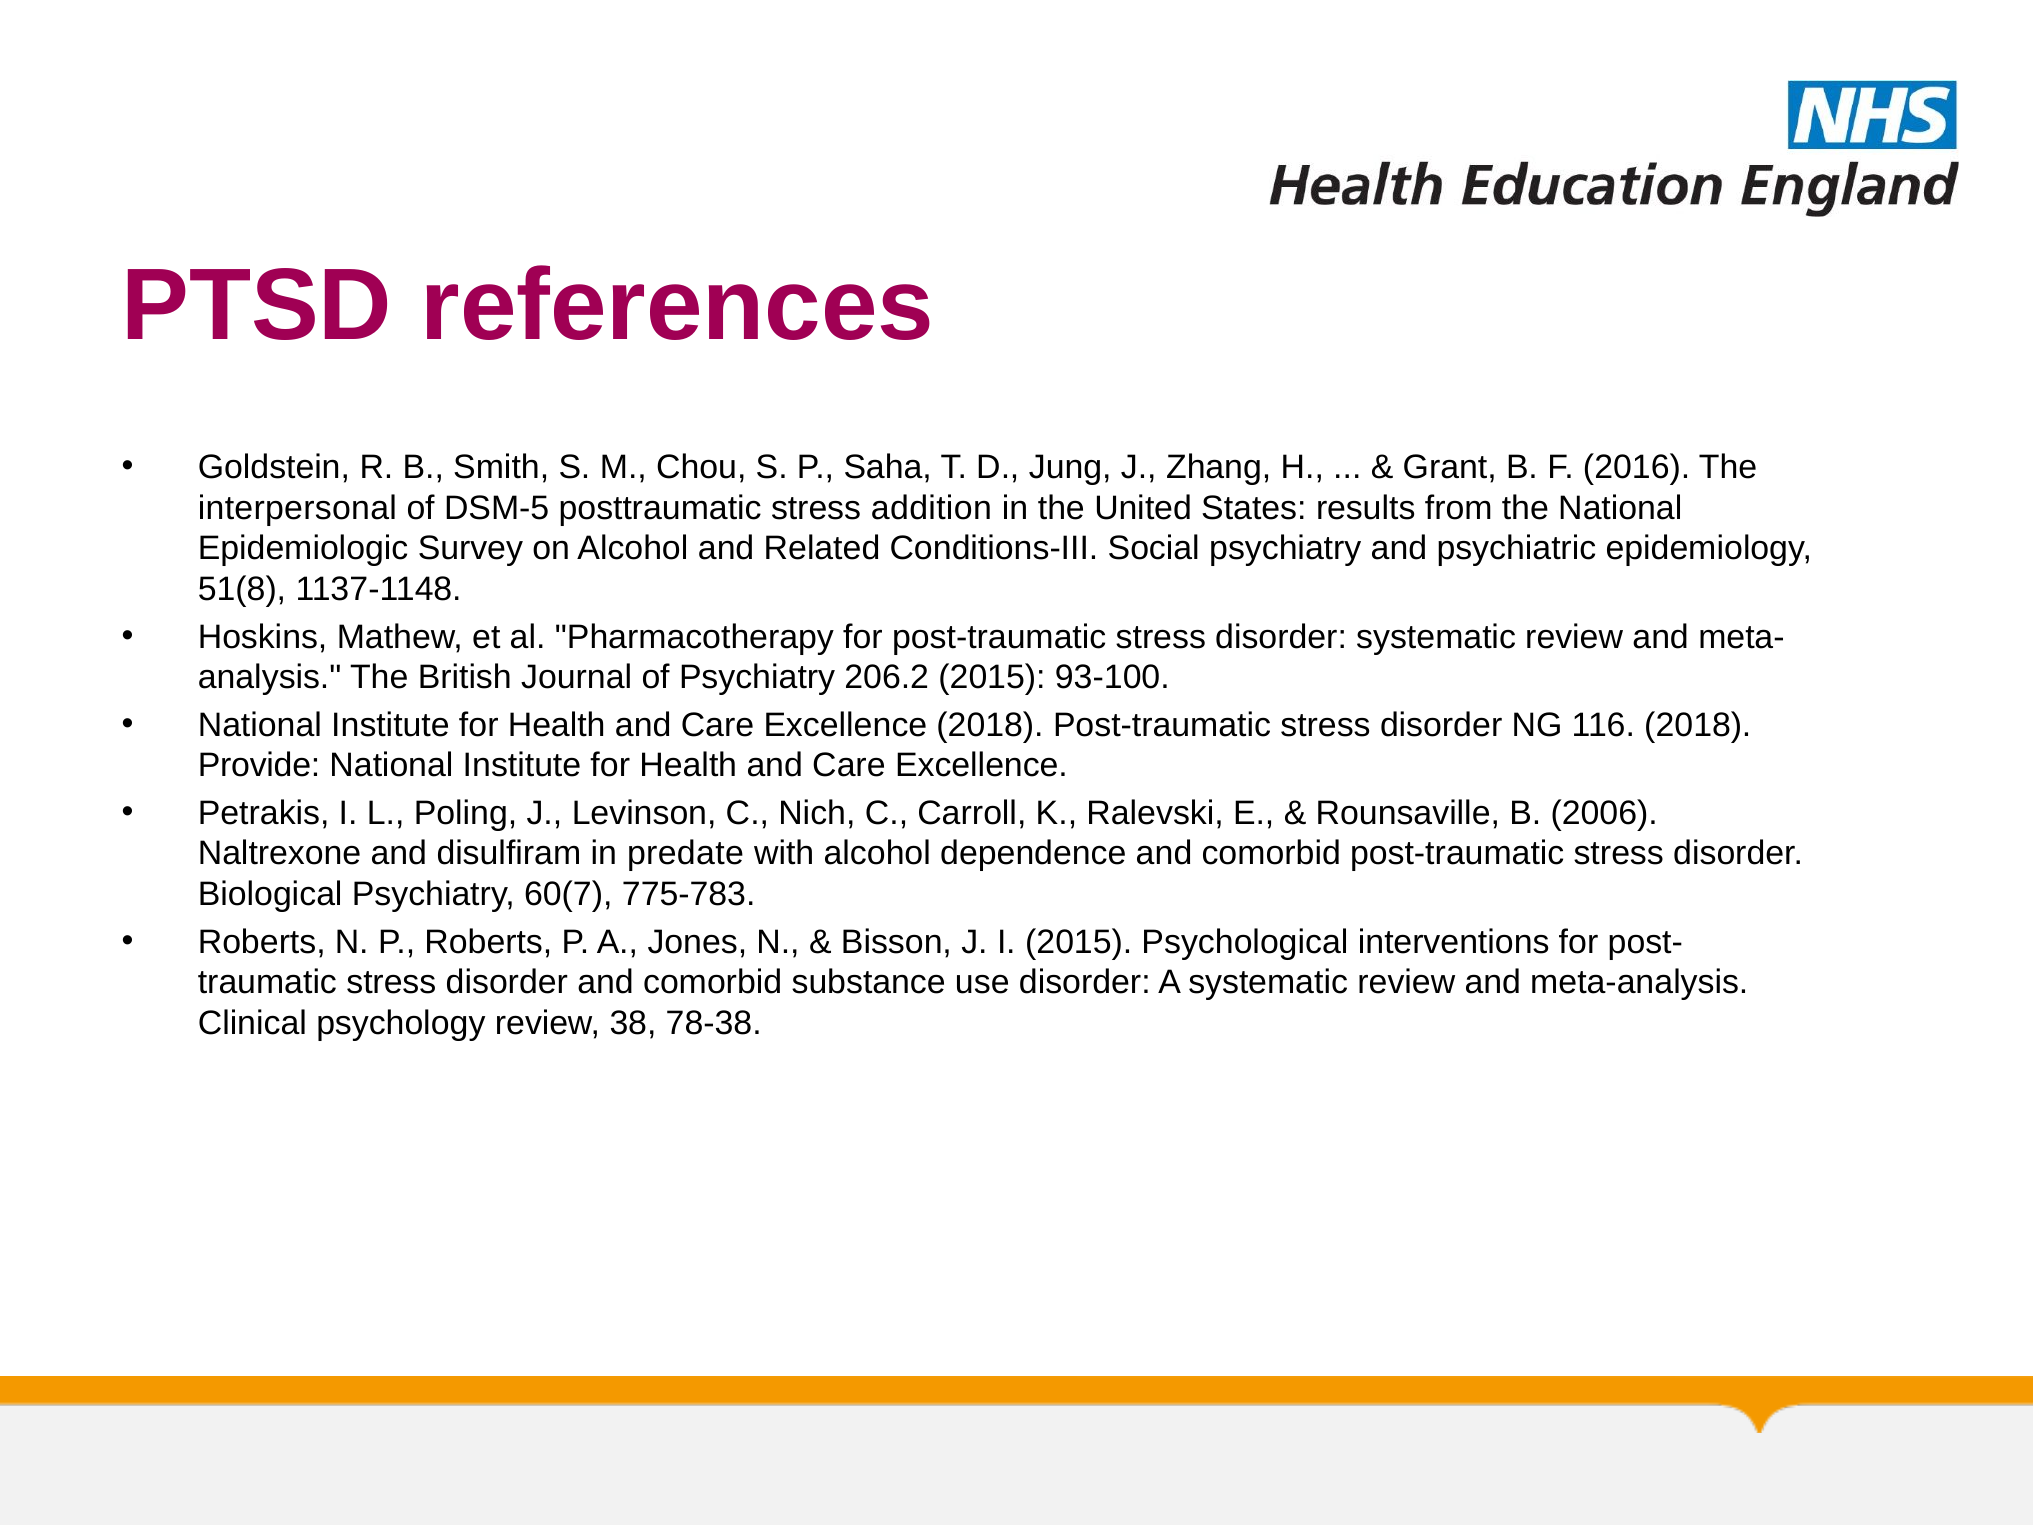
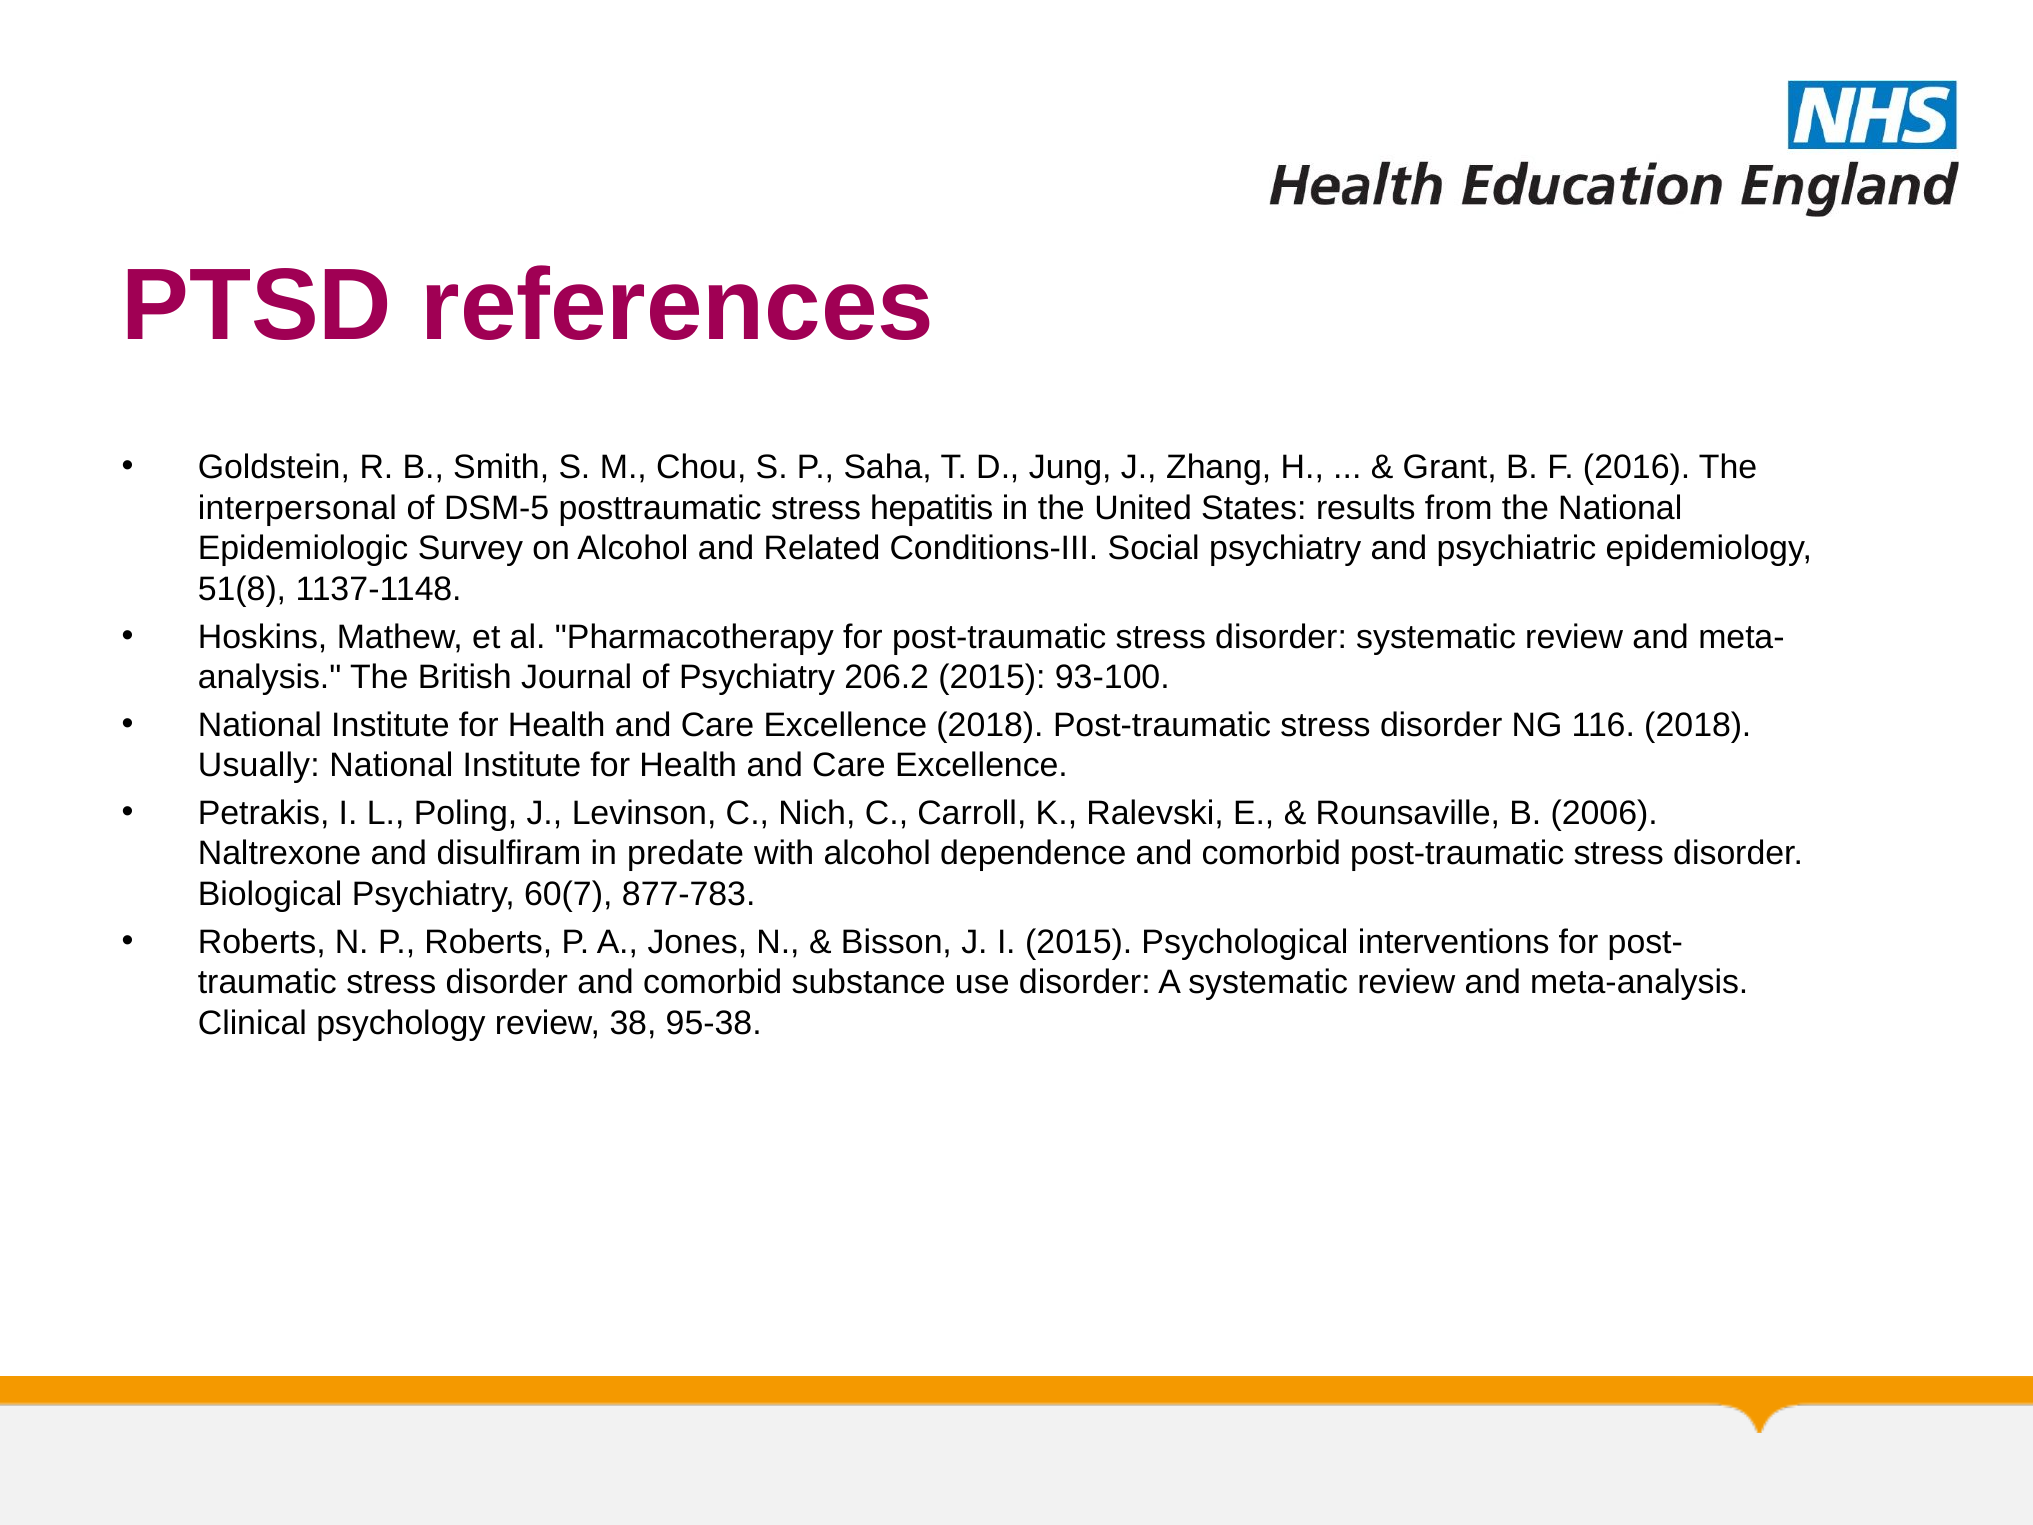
addition: addition -> hepatitis (932, 508)
Provide: Provide -> Usually (259, 766)
775-783: 775-783 -> 877-783 (689, 894)
78-38: 78-38 -> 95-38 (714, 1023)
